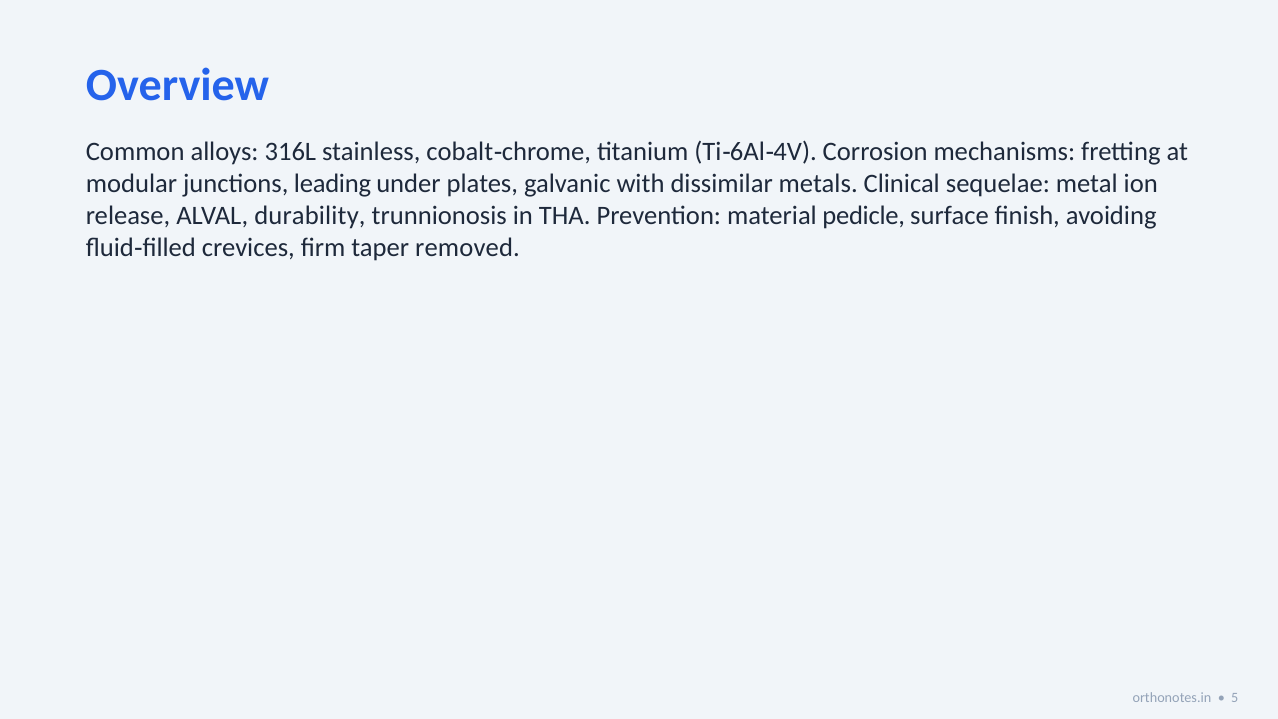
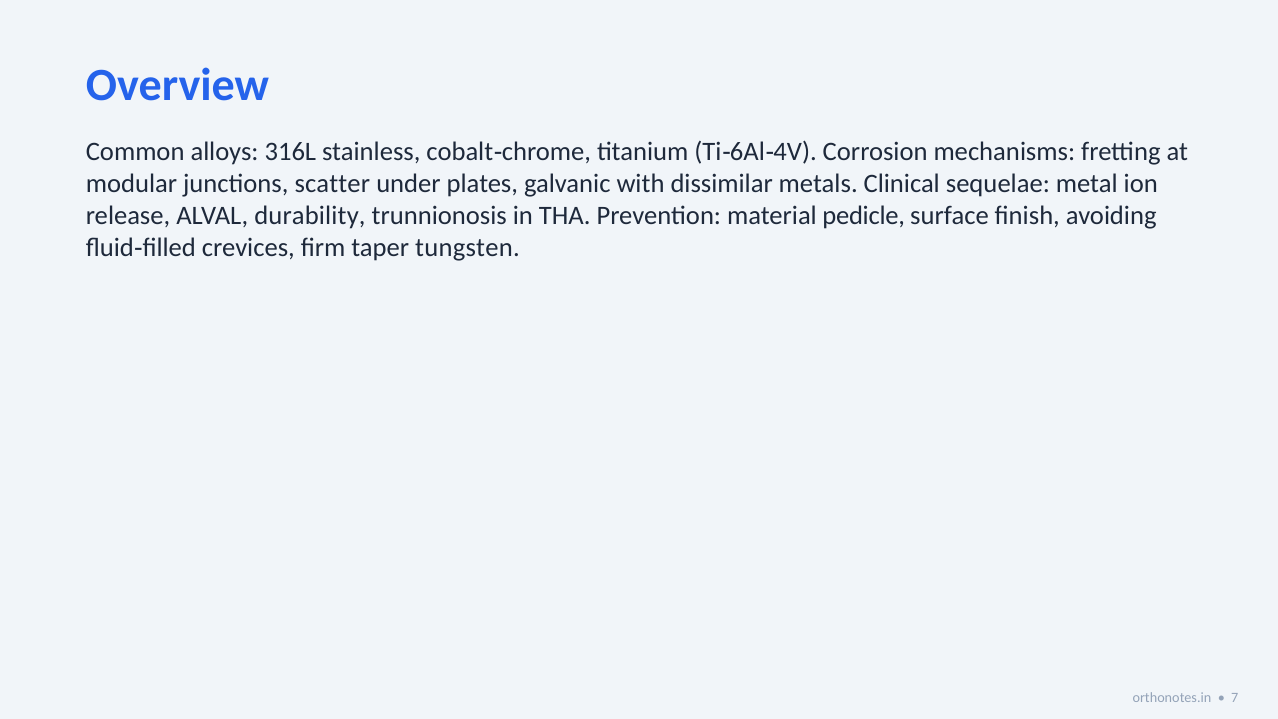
leading: leading -> scatter (332, 184)
removed: removed -> tungsten (467, 248)
5: 5 -> 7 (1235, 697)
